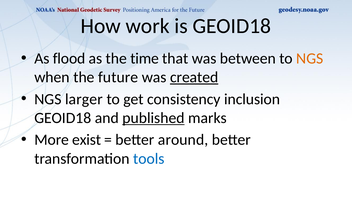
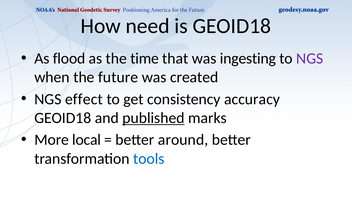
work: work -> need (148, 26)
between: between -> ingesting (248, 58)
NGS colour: orange -> purple (310, 58)
created underline: present -> none (194, 77)
larger: larger -> effect (84, 99)
inclusion: inclusion -> accuracy (252, 99)
exist: exist -> local (87, 140)
